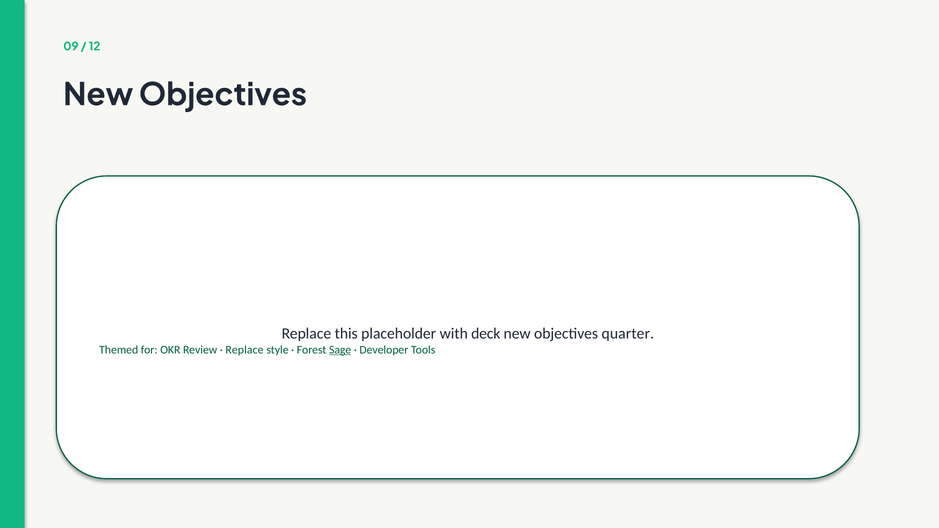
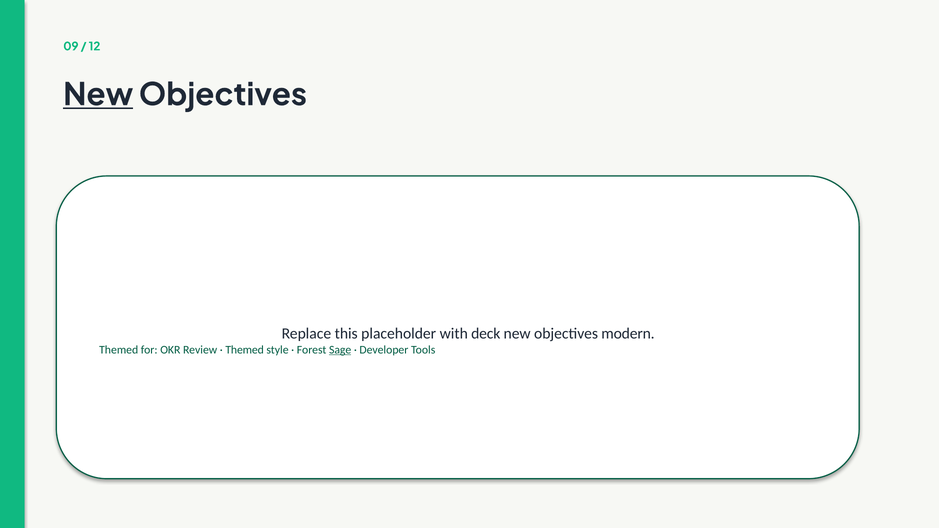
New underline: none -> present (98, 95)
quarter: quarter -> modern (628, 334)
Replace: Replace -> Themed (245, 350)
